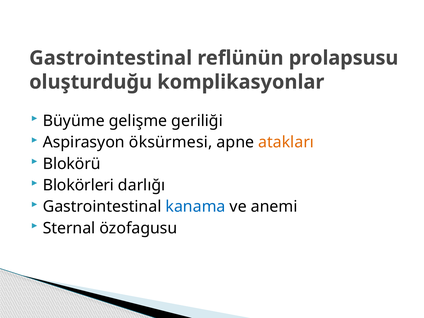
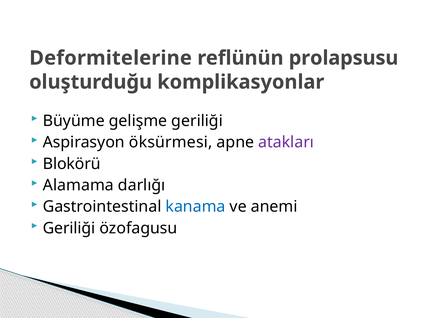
Gastrointestinal: Gastrointestinal -> Deformitelerine (111, 58)
atakları colour: orange -> purple (286, 142)
Blokörleri: Blokörleri -> Alamama (78, 185)
Sternal: Sternal -> Geriliği (69, 228)
